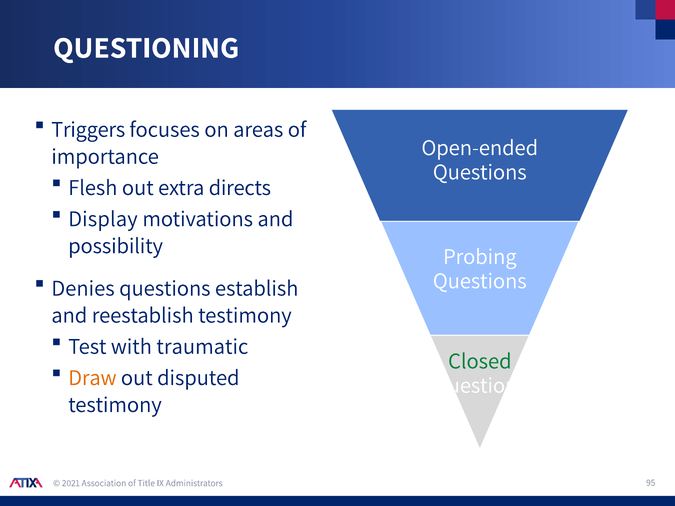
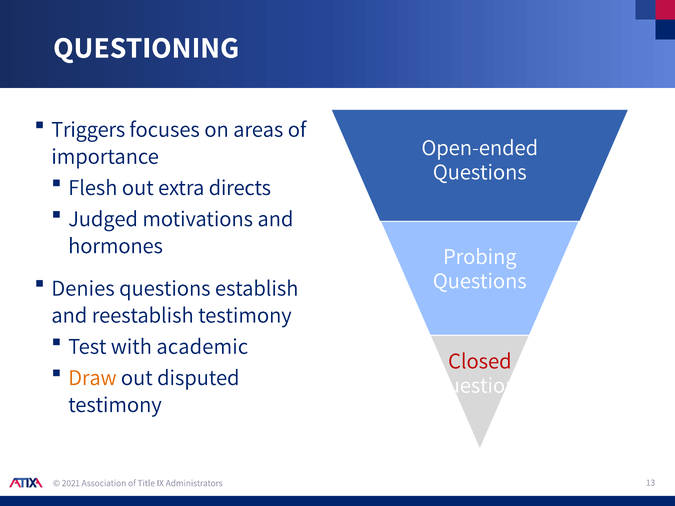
Display: Display -> Judged (103, 219)
possibility: possibility -> hormones (116, 246)
traumatic: traumatic -> academic (202, 347)
Closed colour: green -> red (480, 361)
95: 95 -> 13 (651, 483)
